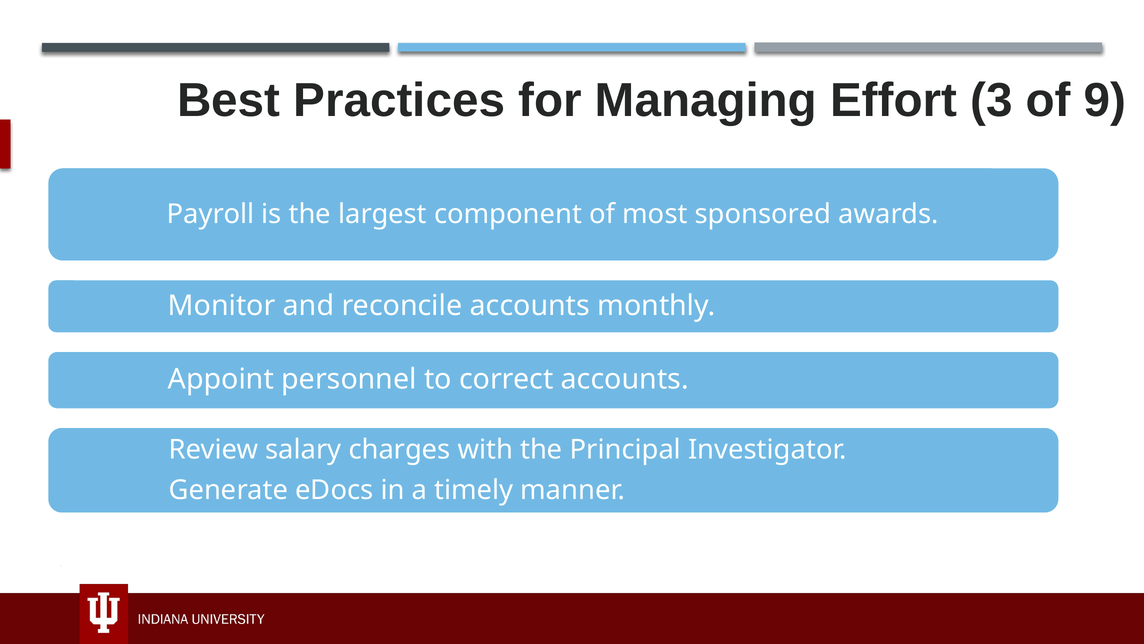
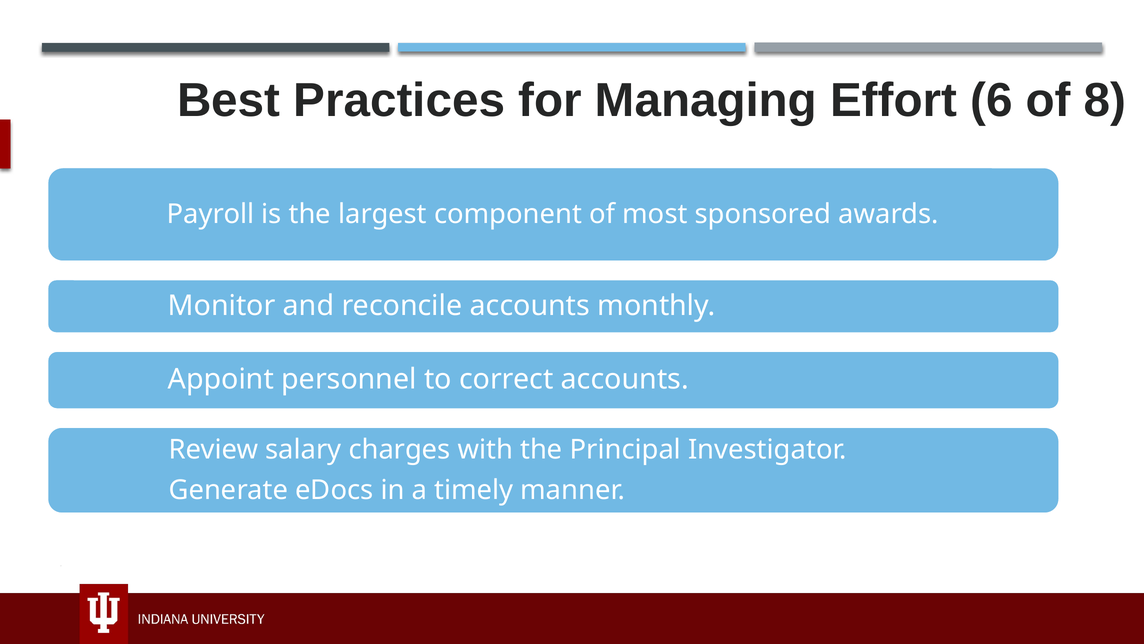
3: 3 -> 6 (991, 101)
9: 9 -> 8 (1105, 101)
